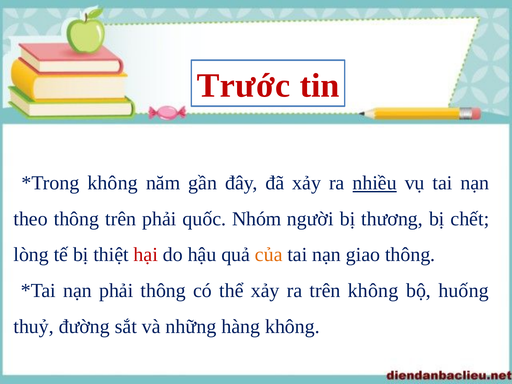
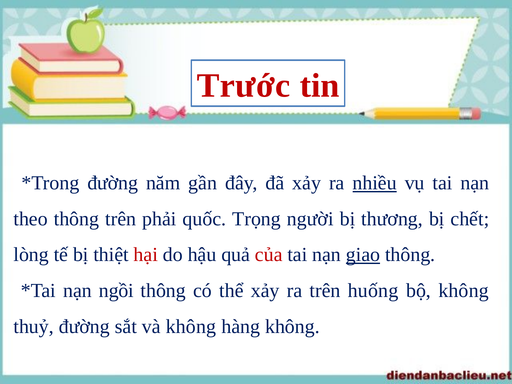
không: không -> đường (113, 183)
Nhóm: Nhóm -> Trọng (257, 219)
của colour: orange -> red (269, 255)
giao underline: none -> present (363, 255)
nạn phải: phải -> ngồi (116, 291)
trên không: không -> huống (373, 291)
bộ huống: huống -> không (464, 291)
và những: những -> không (191, 326)
